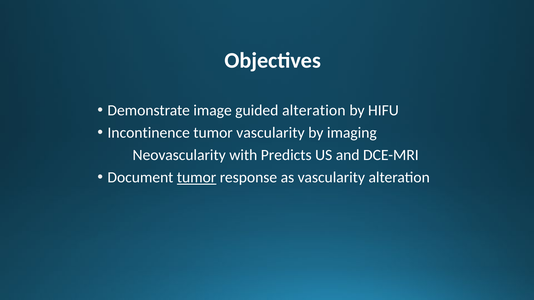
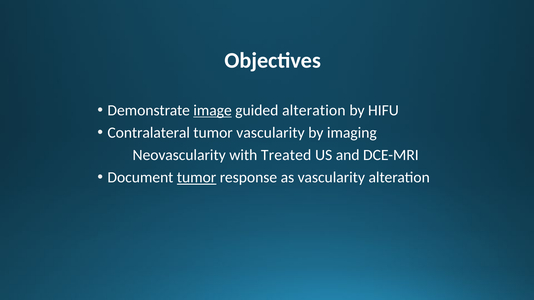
image underline: none -> present (213, 110)
Incontinence: Incontinence -> Contralateral (149, 133)
Predicts: Predicts -> Treated (286, 155)
